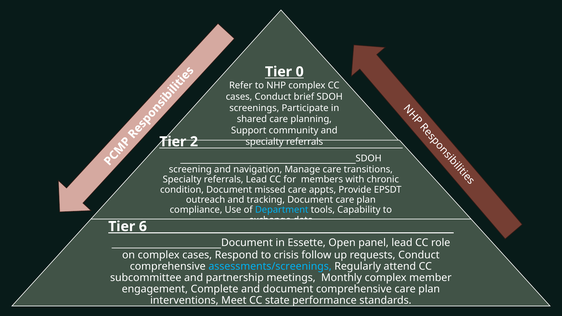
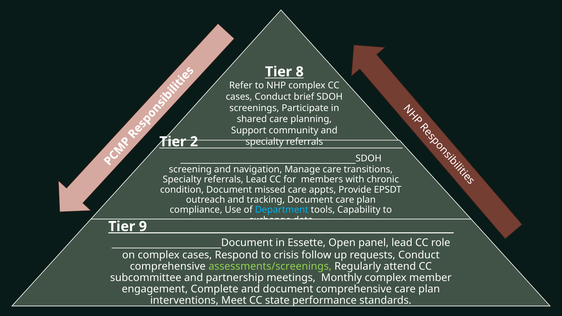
0: 0 -> 8 (300, 72)
6: 6 -> 9 (143, 227)
assessments/screenings colour: light blue -> light green (270, 266)
